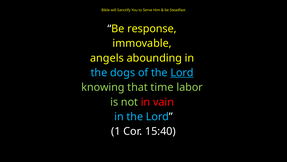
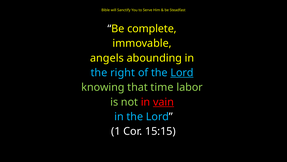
response: response -> complete (152, 29)
dogs: dogs -> right (123, 72)
vain underline: none -> present (163, 102)
15:40: 15:40 -> 15:15 (160, 131)
